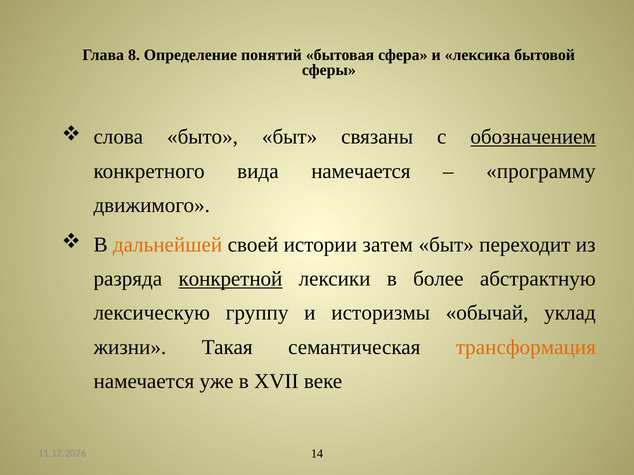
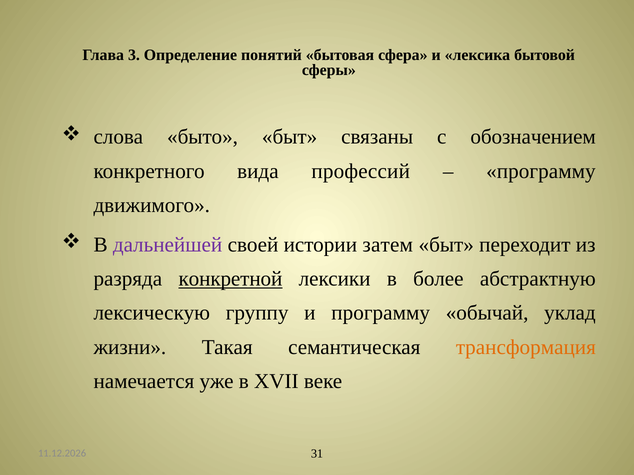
8: 8 -> 3 (134, 55)
обозначением underline: present -> none (533, 137)
вида намечается: намечается -> профессий (361, 171)
дальнейшей colour: orange -> purple (168, 245)
и историзмы: историзмы -> программу (381, 313)
14: 14 -> 31 (317, 454)
